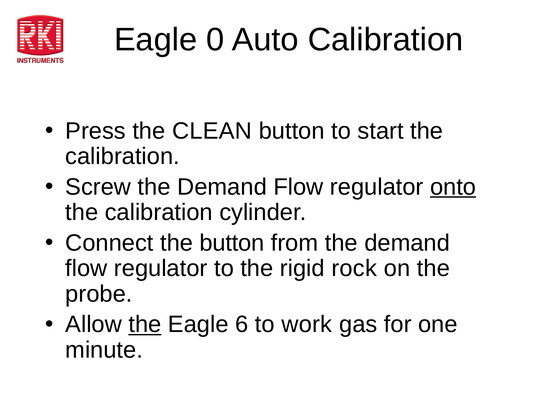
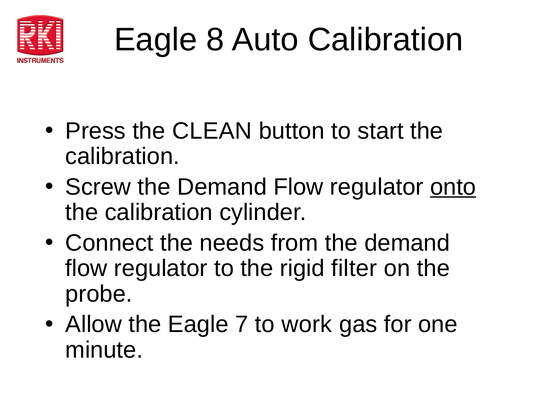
0: 0 -> 8 (215, 40)
the button: button -> needs (232, 243)
rock: rock -> filter (354, 268)
the underline: present -> none (145, 324)
6: 6 -> 7 (242, 324)
